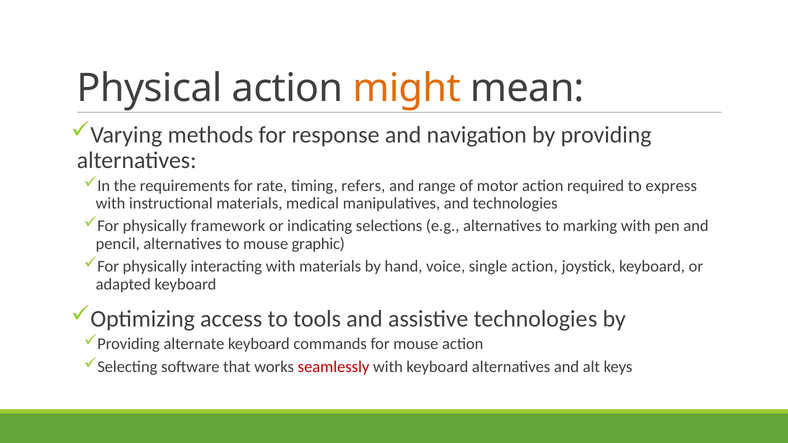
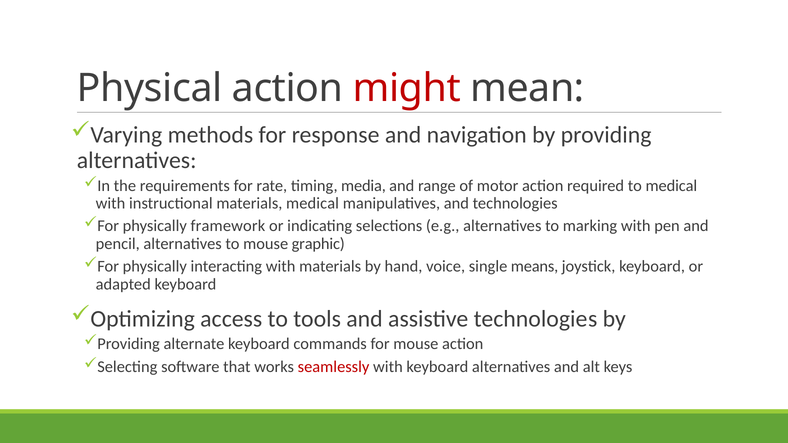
might colour: orange -> red (407, 88)
refers: refers -> media (363, 186)
to express: express -> medical (671, 186)
single action: action -> means (535, 267)
